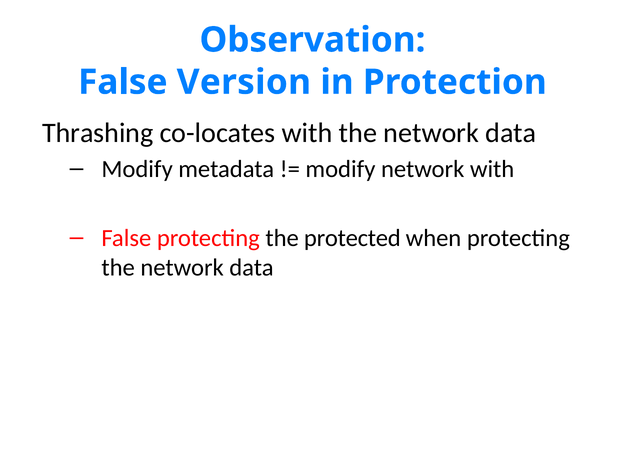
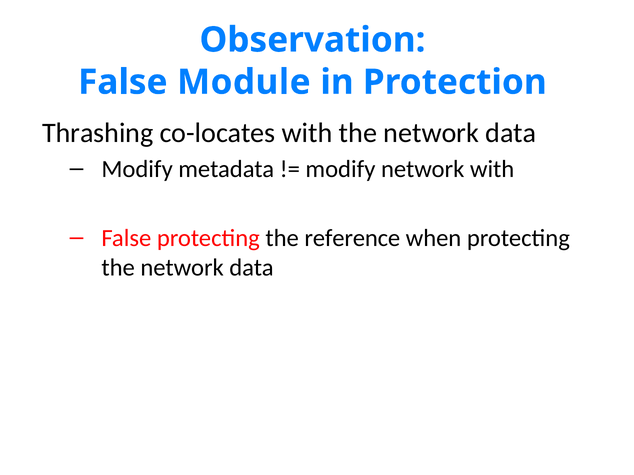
Version: Version -> Module (244, 82)
protected: protected -> reference (352, 238)
